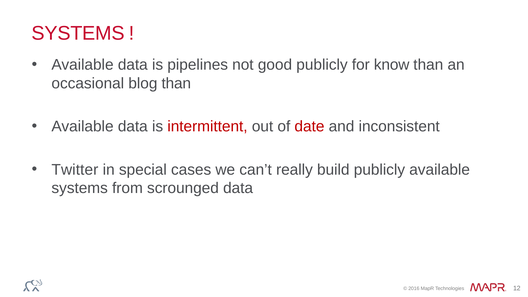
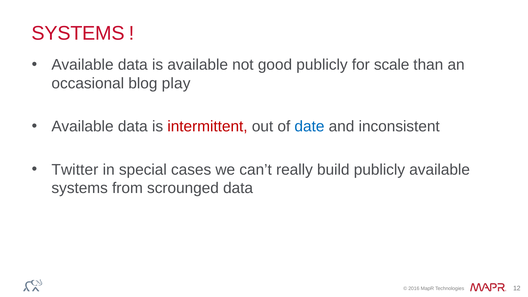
is pipelines: pipelines -> available (198, 65)
know: know -> scale (392, 65)
blog than: than -> play (176, 83)
date colour: red -> blue (309, 127)
